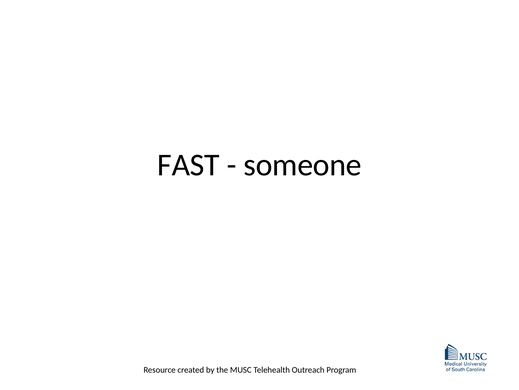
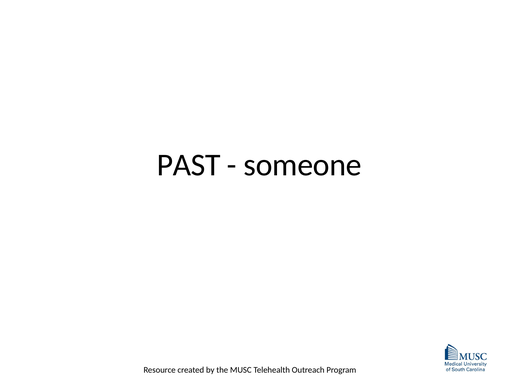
FAST: FAST -> PAST (189, 165)
